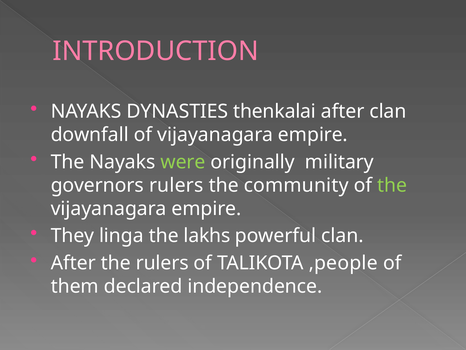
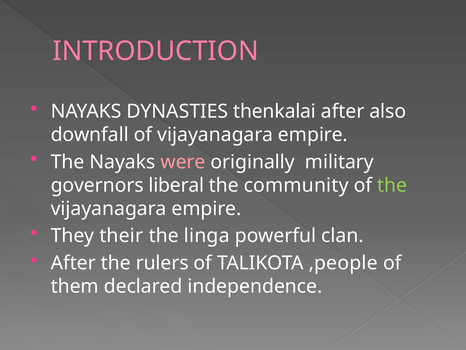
after clan: clan -> also (388, 111)
were colour: light green -> pink (183, 162)
governors rulers: rulers -> liberal (176, 185)
linga: linga -> their (121, 236)
lakhs: lakhs -> linga (207, 236)
